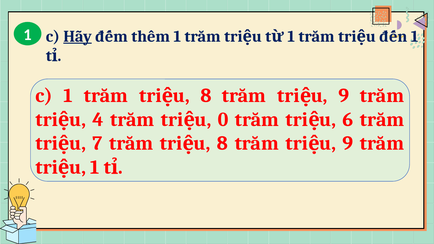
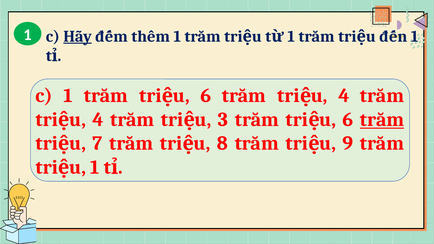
8: 8 -> 6 (206, 96)
9: 9 -> 4 (344, 96)
0: 0 -> 3 (223, 120)
trăm underline: none -> present (382, 120)
